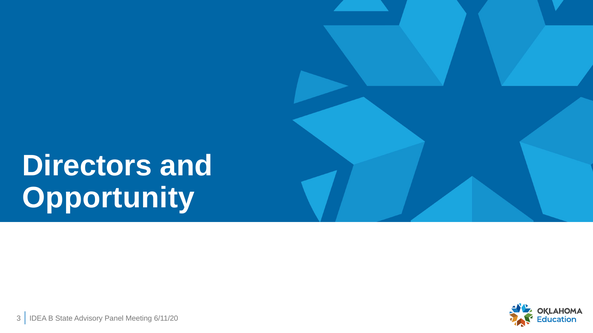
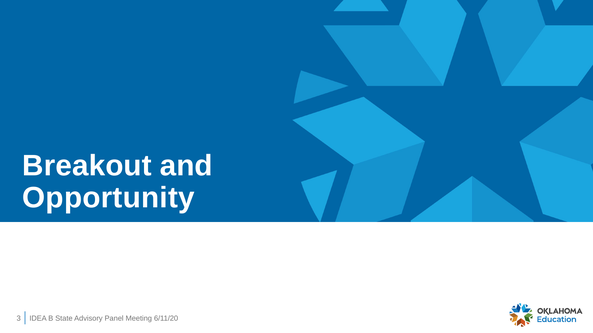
Directors: Directors -> Breakout (87, 166)
